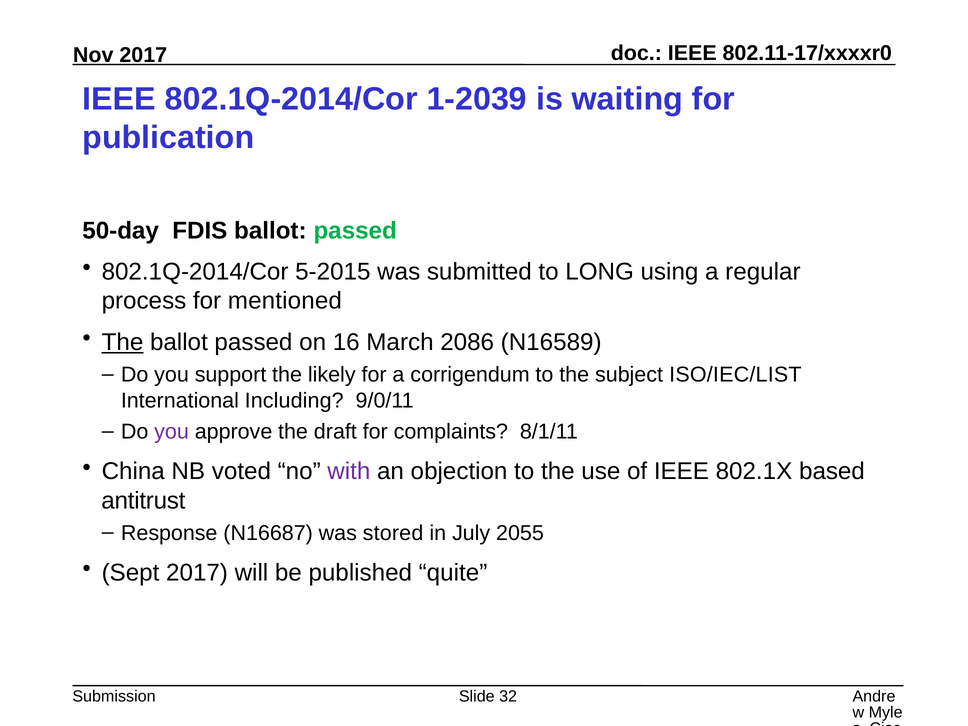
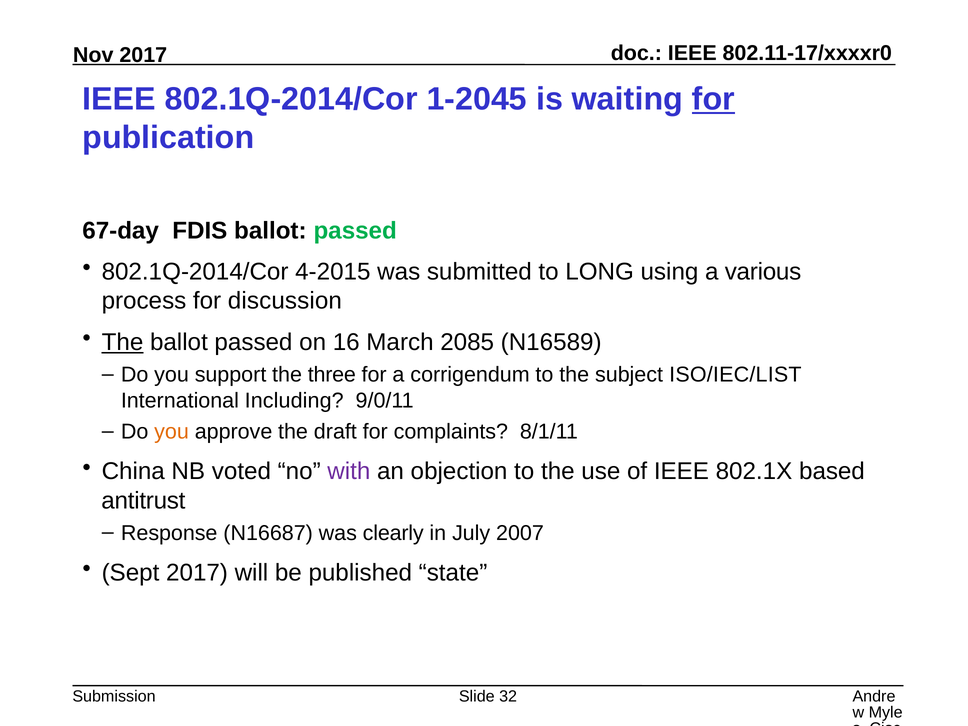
1-2039: 1-2039 -> 1-2045 (477, 99)
for underline: none -> present (713, 99)
50-day: 50-day -> 67-day (121, 231)
5-2015: 5-2015 -> 4-2015 (333, 272)
regular: regular -> various (763, 272)
mentioned: mentioned -> discussion (285, 301)
2086: 2086 -> 2085 (467, 342)
likely: likely -> three (332, 375)
you colour: purple -> orange (172, 432)
stored: stored -> clearly (393, 533)
2055: 2055 -> 2007 (520, 533)
quite: quite -> state (453, 573)
